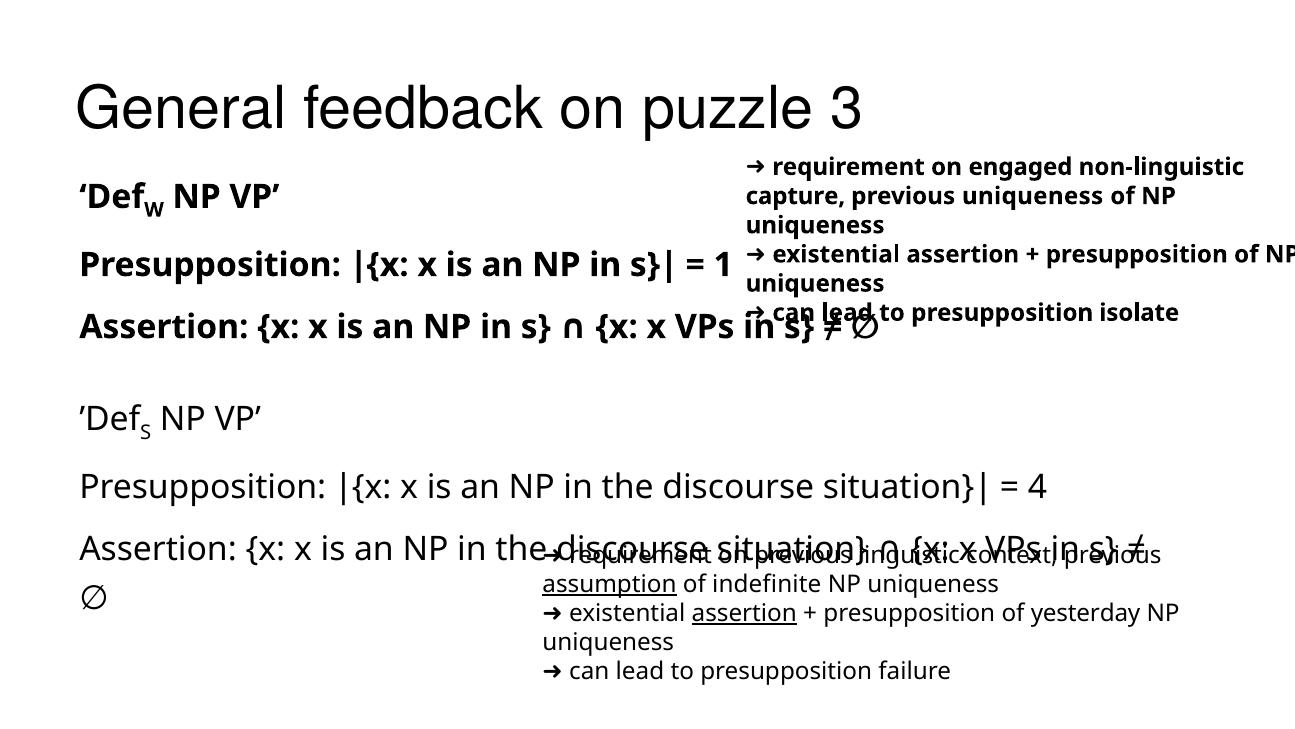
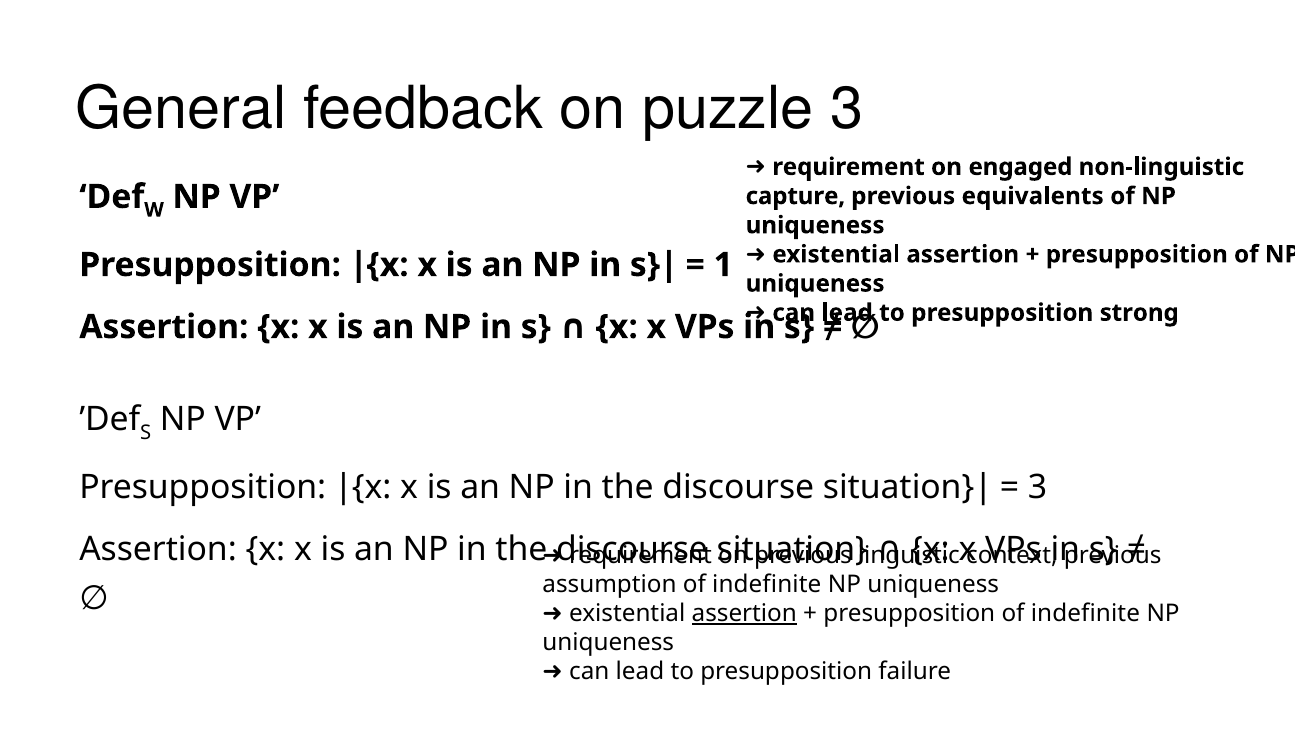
previous uniqueness: uniqueness -> equivalents (1033, 196)
isolate: isolate -> strong (1139, 312)
4: 4 -> 3 (1038, 487)
assumption underline: present -> none (610, 584)
presupposition of yesterday: yesterday -> indefinite (1085, 613)
